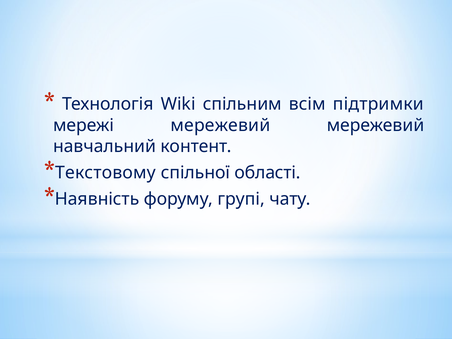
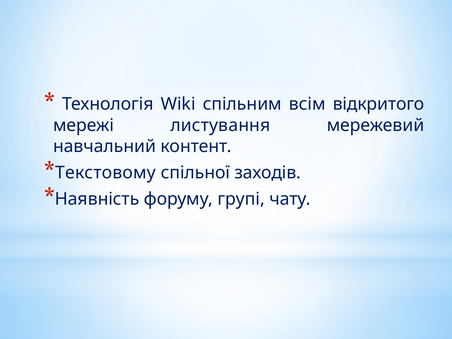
підтримки: підтримки -> відкритого (379, 104)
мережі мережевий: мережевий -> листування (220, 125)
області: області -> заходів (268, 173)
